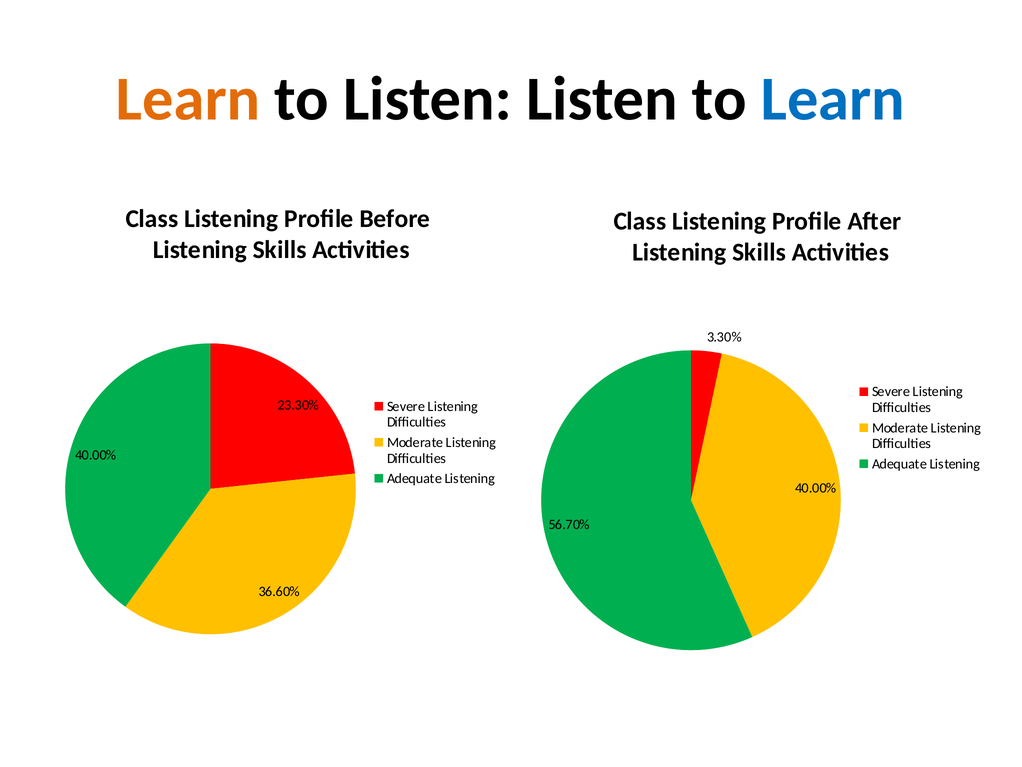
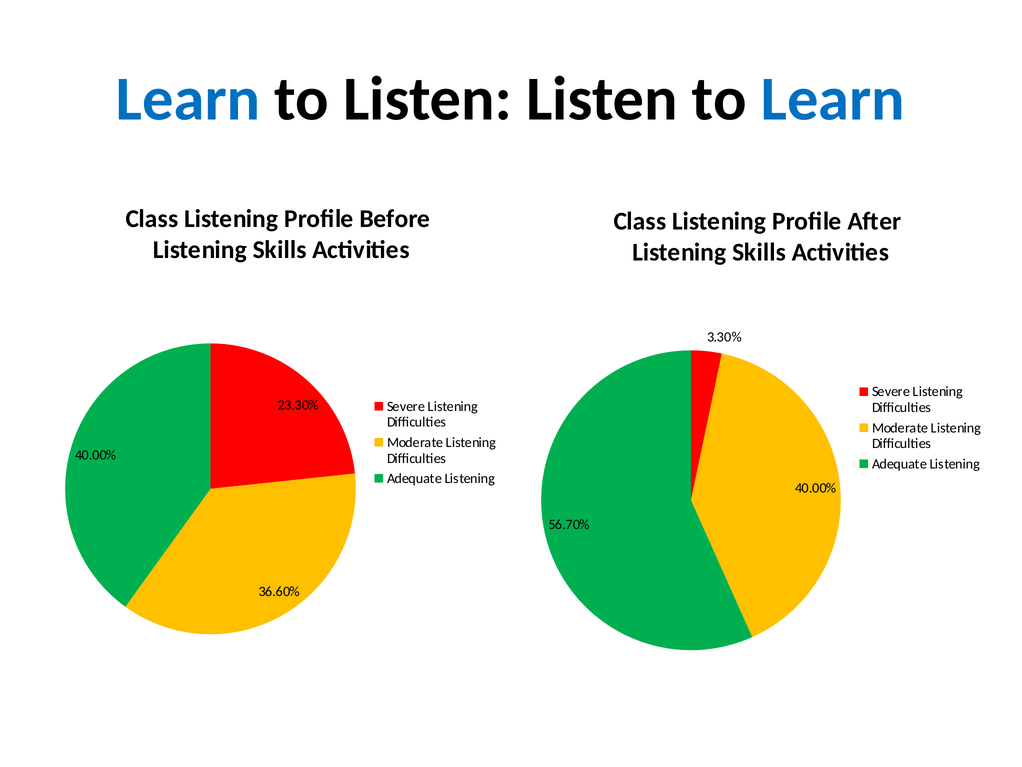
Learn colour: orange -> blue (188, 99)
